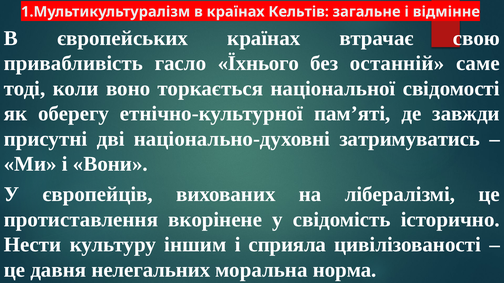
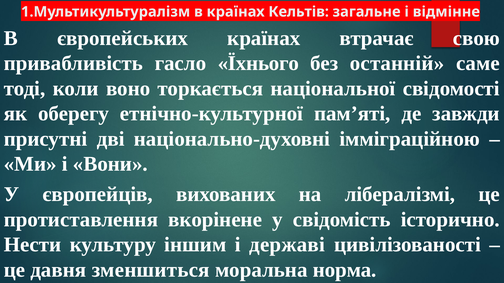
затримуватись: затримуватись -> імміграційною (410, 139)
сприяла: сприяла -> державі (287, 245)
нелегальних: нелегальних -> зменшиться (151, 270)
